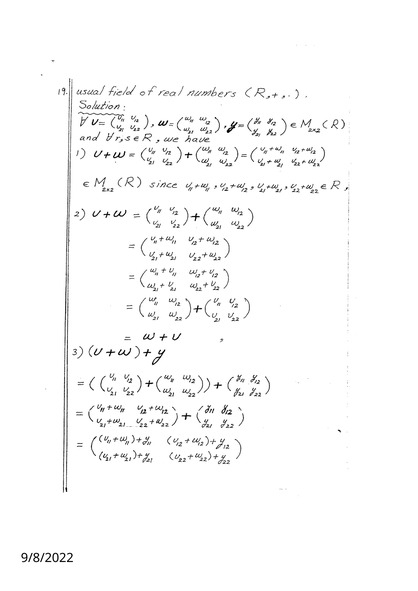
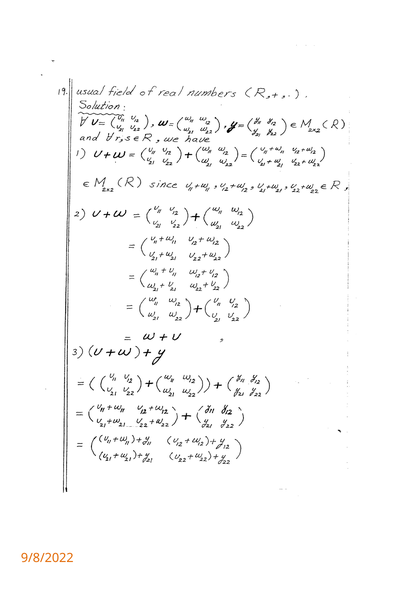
9/8/2022 colour: black -> orange (47, 559)
